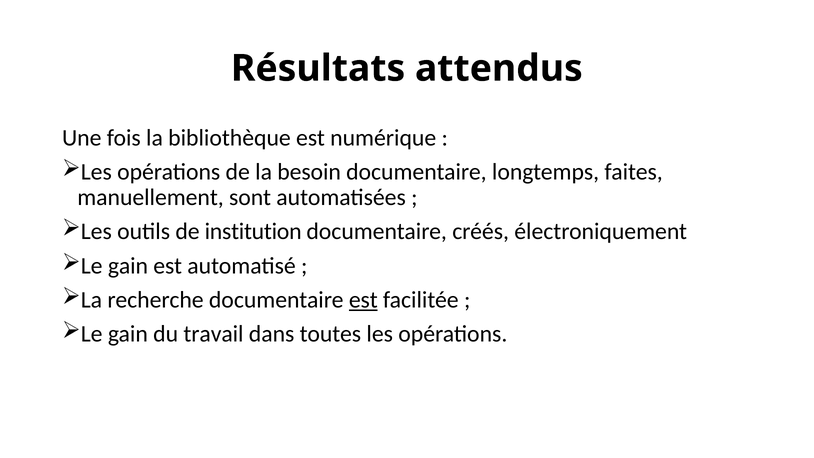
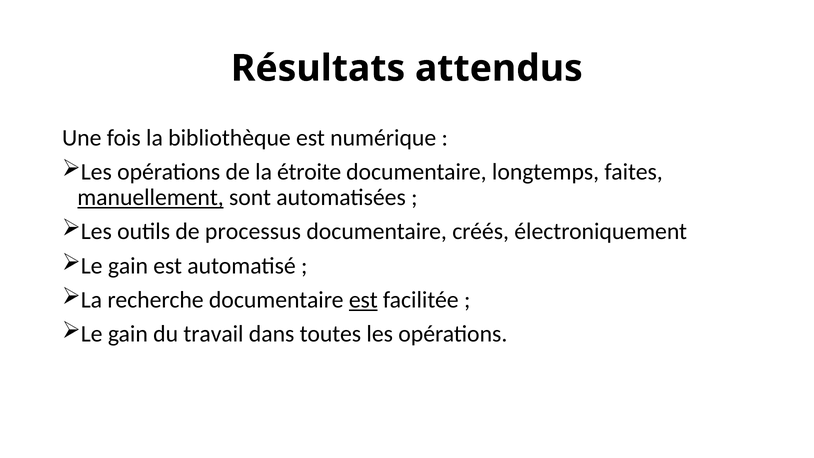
besoin: besoin -> étroite (309, 172)
manuellement underline: none -> present (151, 197)
institution: institution -> processus (253, 232)
